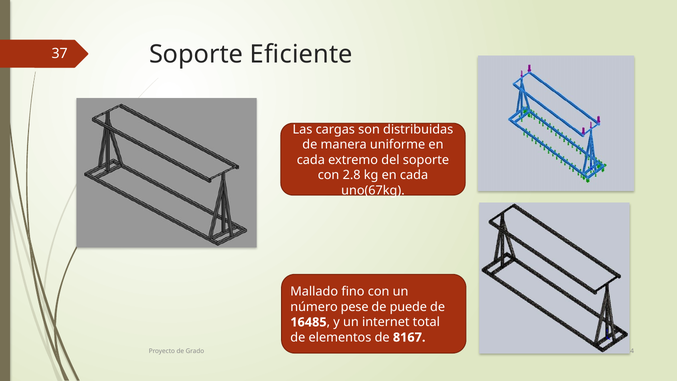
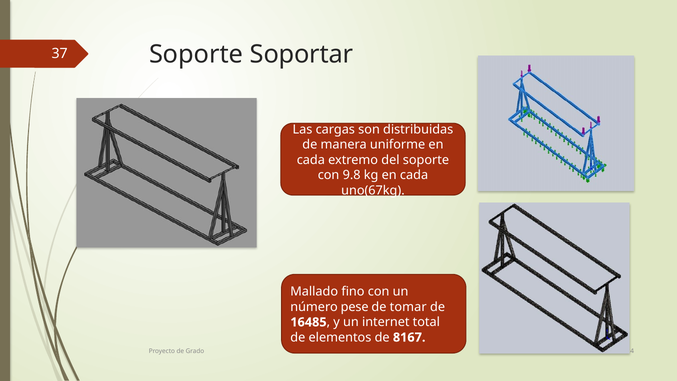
Eficiente: Eficiente -> Soportar (301, 54)
2.8: 2.8 -> 9.8 (352, 175)
puede: puede -> tomar (408, 307)
